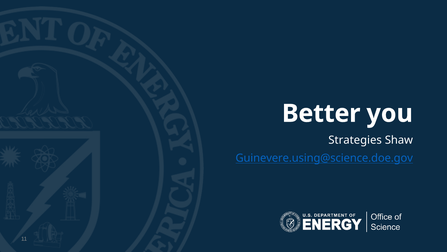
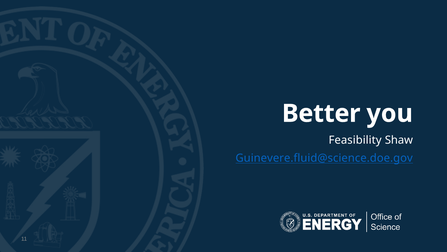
Strategies: Strategies -> Feasibility (355, 140)
Guinevere.using@science.doe.gov: Guinevere.using@science.doe.gov -> Guinevere.fluid@science.doe.gov (324, 158)
